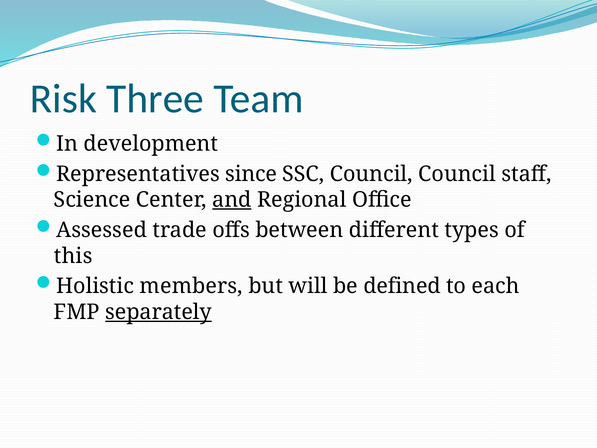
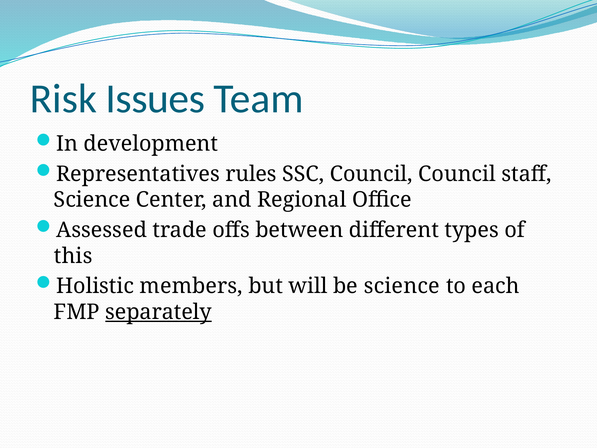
Three: Three -> Issues (155, 99)
since: since -> rules (251, 174)
and underline: present -> none (232, 200)
be defined: defined -> science (402, 286)
